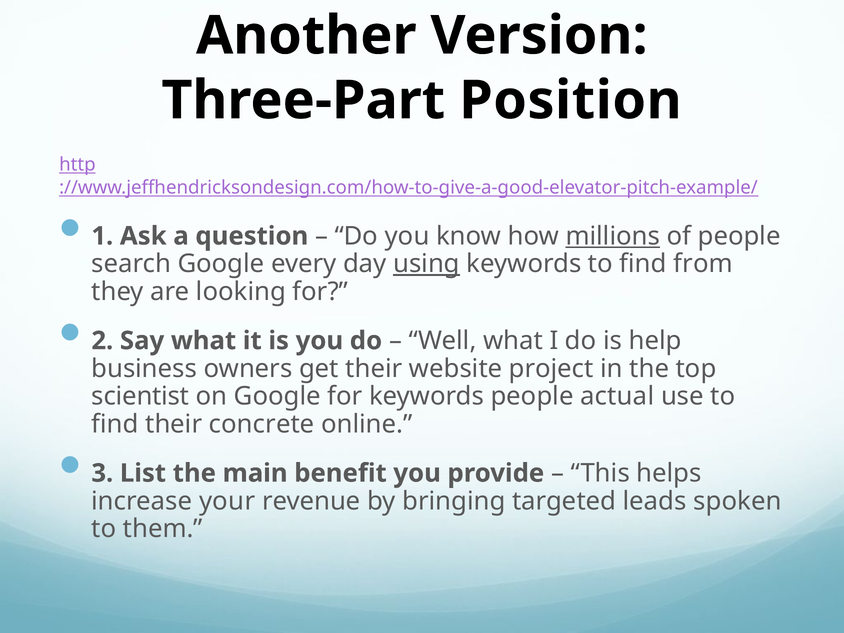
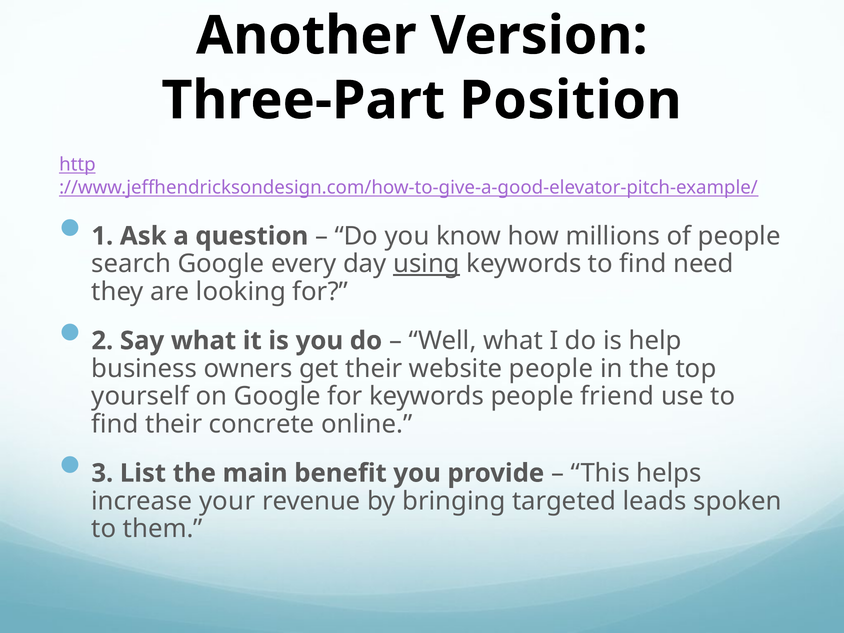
millions underline: present -> none (613, 236)
from: from -> need (703, 264)
website project: project -> people (551, 369)
scientist: scientist -> yourself (140, 396)
actual: actual -> friend (617, 396)
